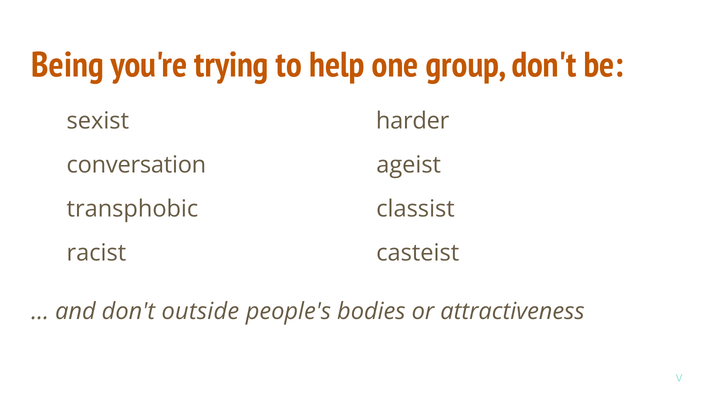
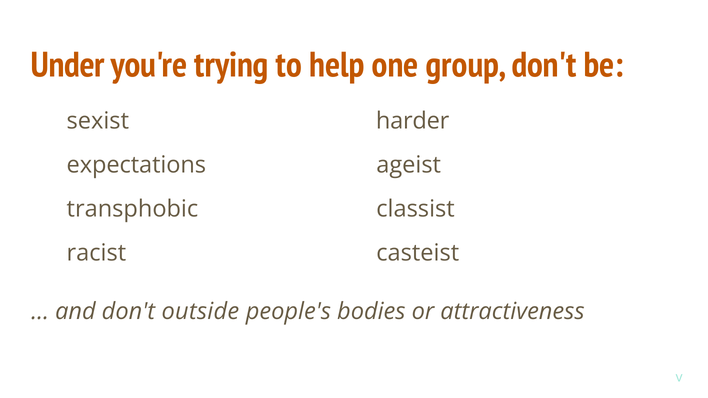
Being: Being -> Under (68, 65)
conversation: conversation -> expectations (136, 165)
